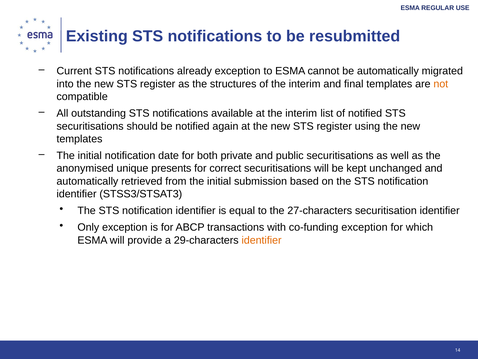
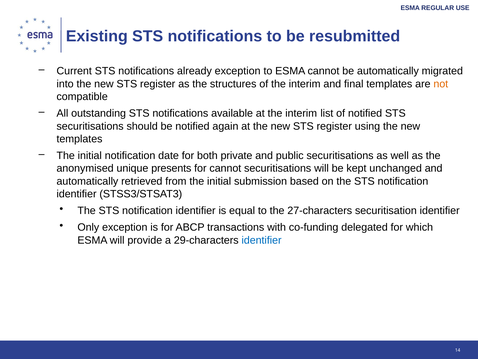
for correct: correct -> cannot (225, 168)
co-funding exception: exception -> delegated (365, 227)
identifier colour: orange -> blue (262, 240)
